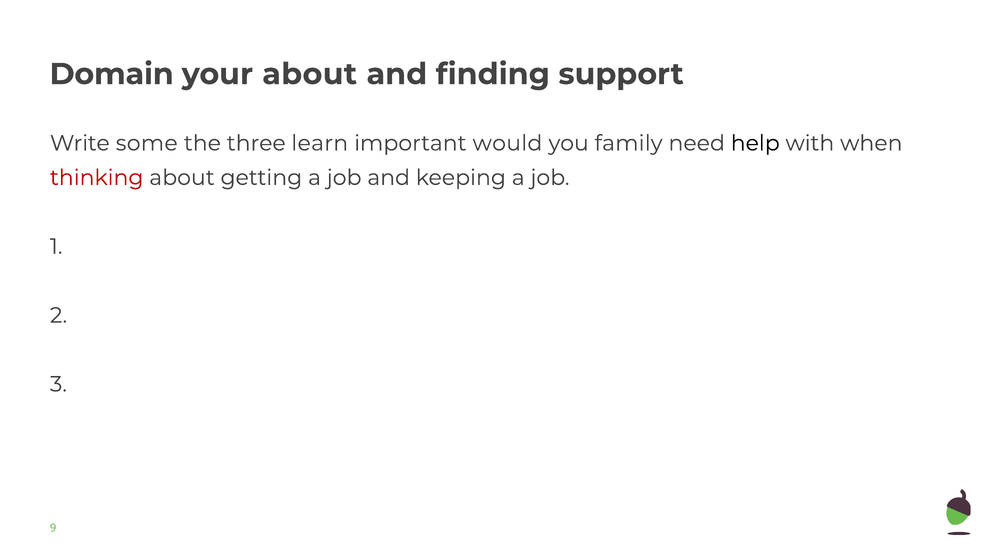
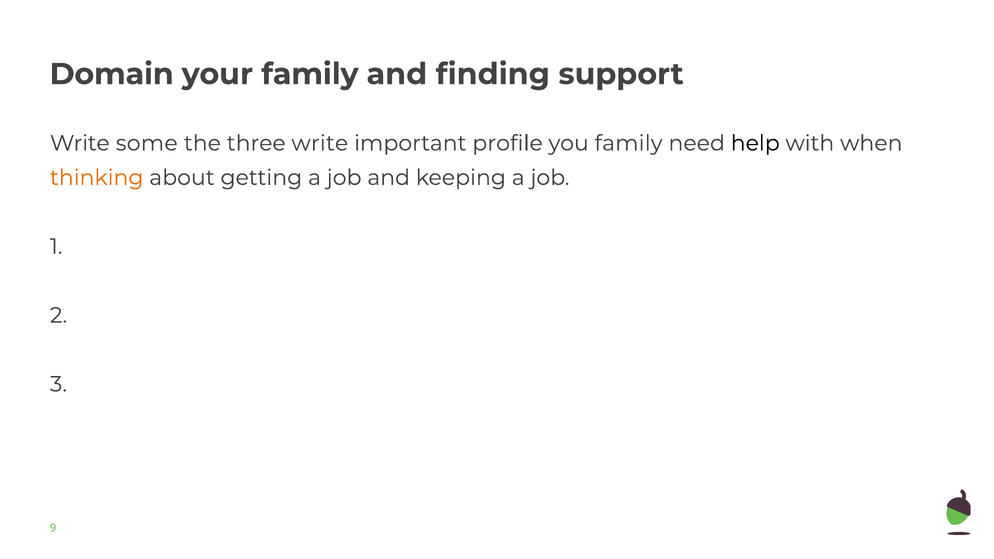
your about: about -> family (310, 74)
three learn: learn -> write (320, 143)
would: would -> profile (508, 143)
thinking colour: red -> orange (97, 178)
